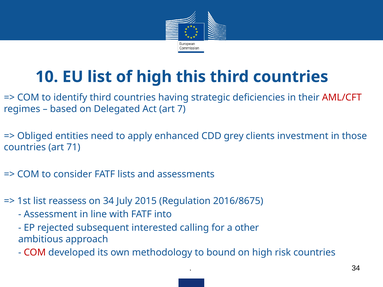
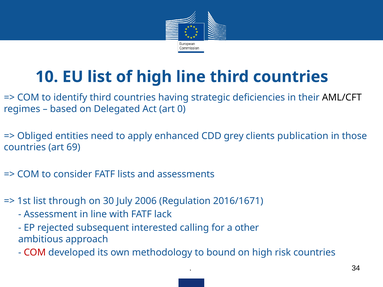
high this: this -> line (191, 77)
AML/CFT colour: red -> black (342, 98)
7: 7 -> 0 (181, 109)
investment: investment -> publication (303, 136)
71: 71 -> 69 (73, 147)
reassess: reassess -> through (67, 201)
on 34: 34 -> 30 (108, 201)
2015: 2015 -> 2006 (146, 201)
2016/8675: 2016/8675 -> 2016/1671 (238, 201)
into: into -> lack (163, 214)
